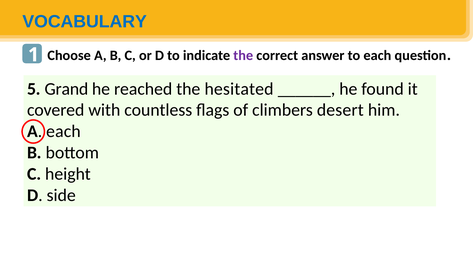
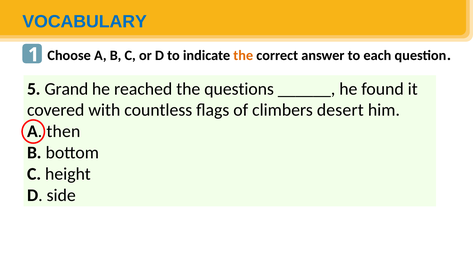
the colour: purple -> orange (243, 55)
hesitated: hesitated -> questions (239, 89)
each: each -> then (63, 131)
